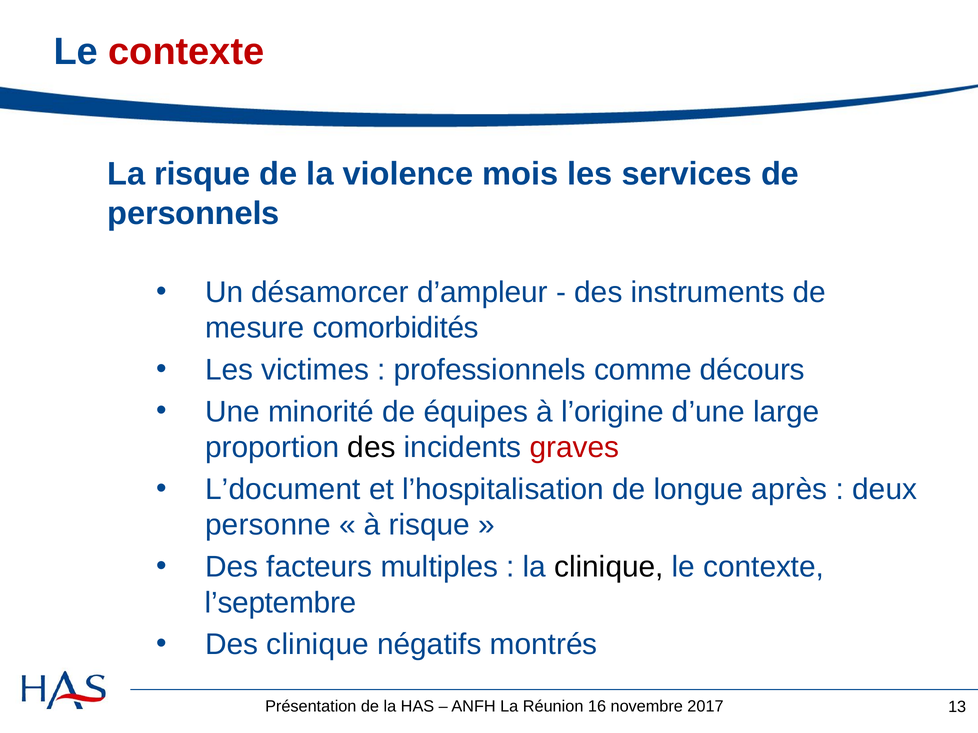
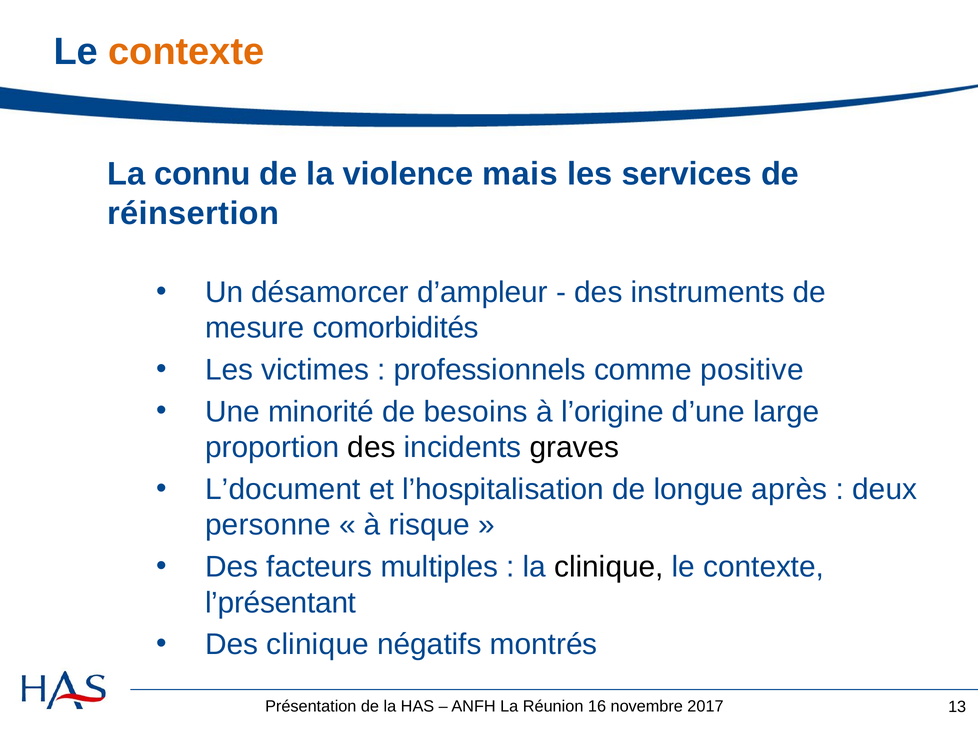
contexte colour: red -> orange (186, 52)
La risque: risque -> connu (202, 174)
mois: mois -> mais (520, 174)
personnels: personnels -> réinsertion (193, 213)
décours: décours -> positive (752, 370)
équipes: équipes -> besoins (476, 412)
graves colour: red -> black (574, 448)
l’septembre: l’septembre -> l’présentant (281, 603)
